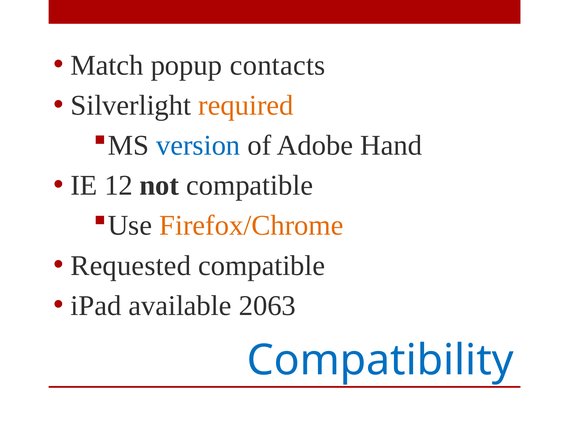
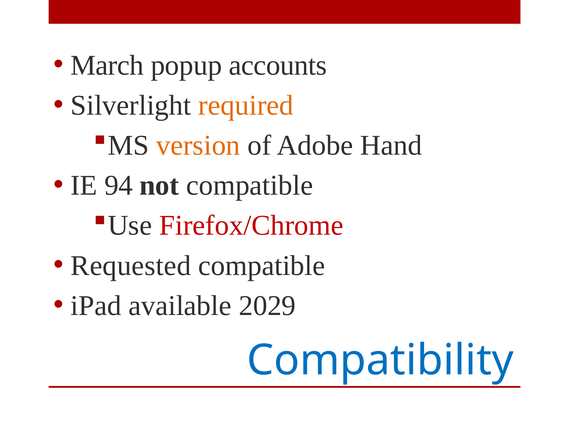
Match: Match -> March (107, 65)
contacts: contacts -> accounts (278, 65)
version colour: blue -> orange (198, 145)
12: 12 -> 94 (119, 185)
Firefox/Chrome colour: orange -> red (251, 226)
2063: 2063 -> 2029 (267, 306)
